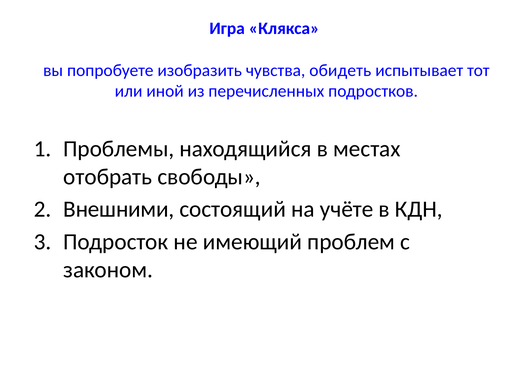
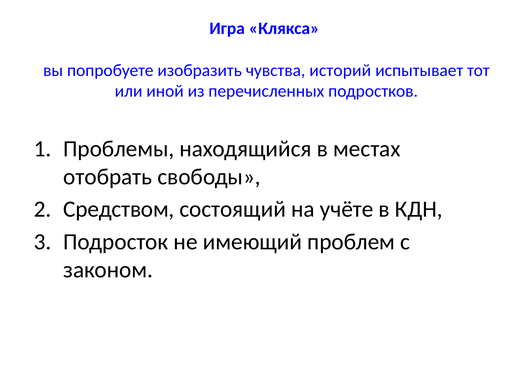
обидеть: обидеть -> историй (340, 70)
Внешними: Внешними -> Средством (119, 209)
